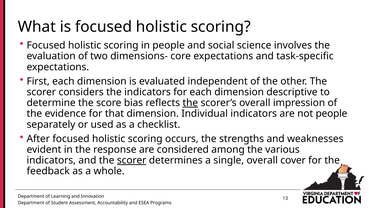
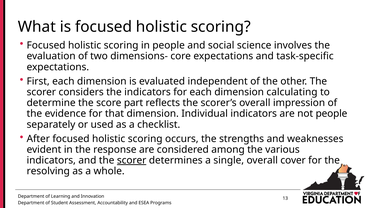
descriptive: descriptive -> calculating (292, 92)
bias: bias -> part (134, 103)
the underline: present -> none (190, 103)
feedback: feedback -> resolving (48, 171)
